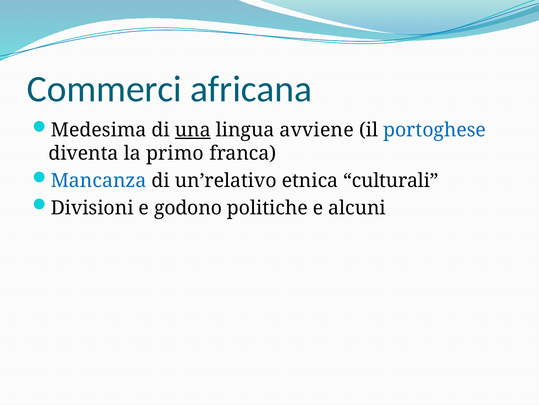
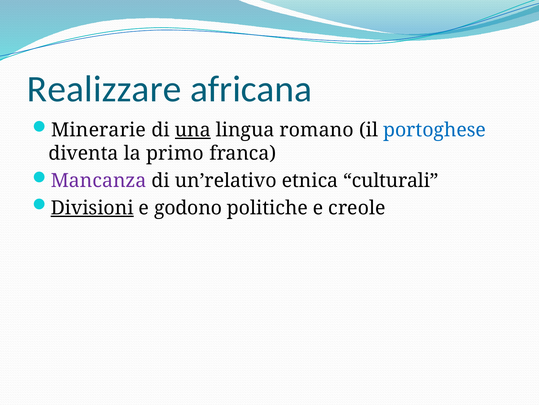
Commerci: Commerci -> Realizzare (104, 89)
Medesima: Medesima -> Minerarie (99, 130)
avviene: avviene -> romano (317, 130)
Mancanza colour: blue -> purple (99, 180)
Divisioni underline: none -> present (92, 208)
alcuni: alcuni -> creole (357, 208)
